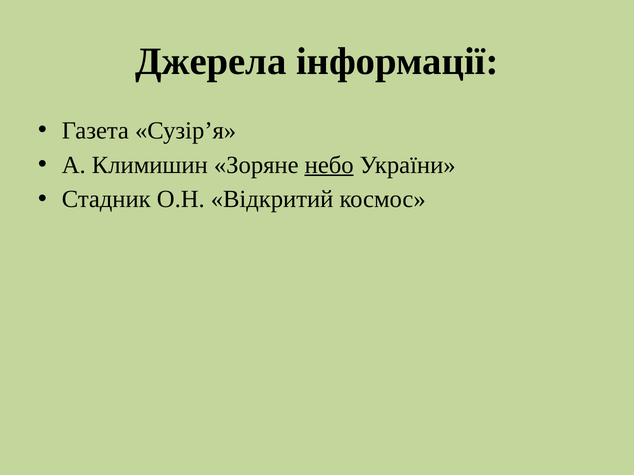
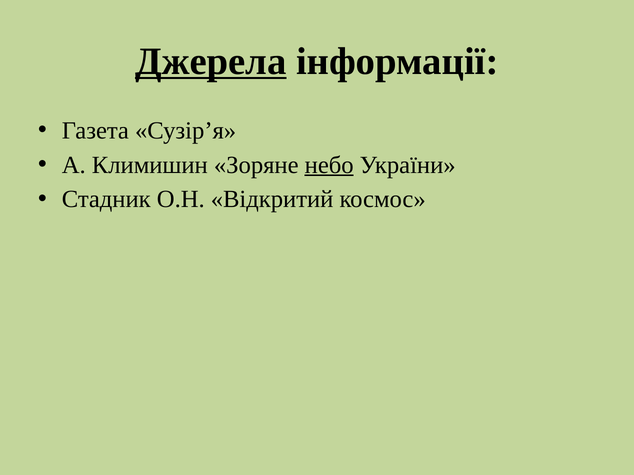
Джерела underline: none -> present (211, 61)
